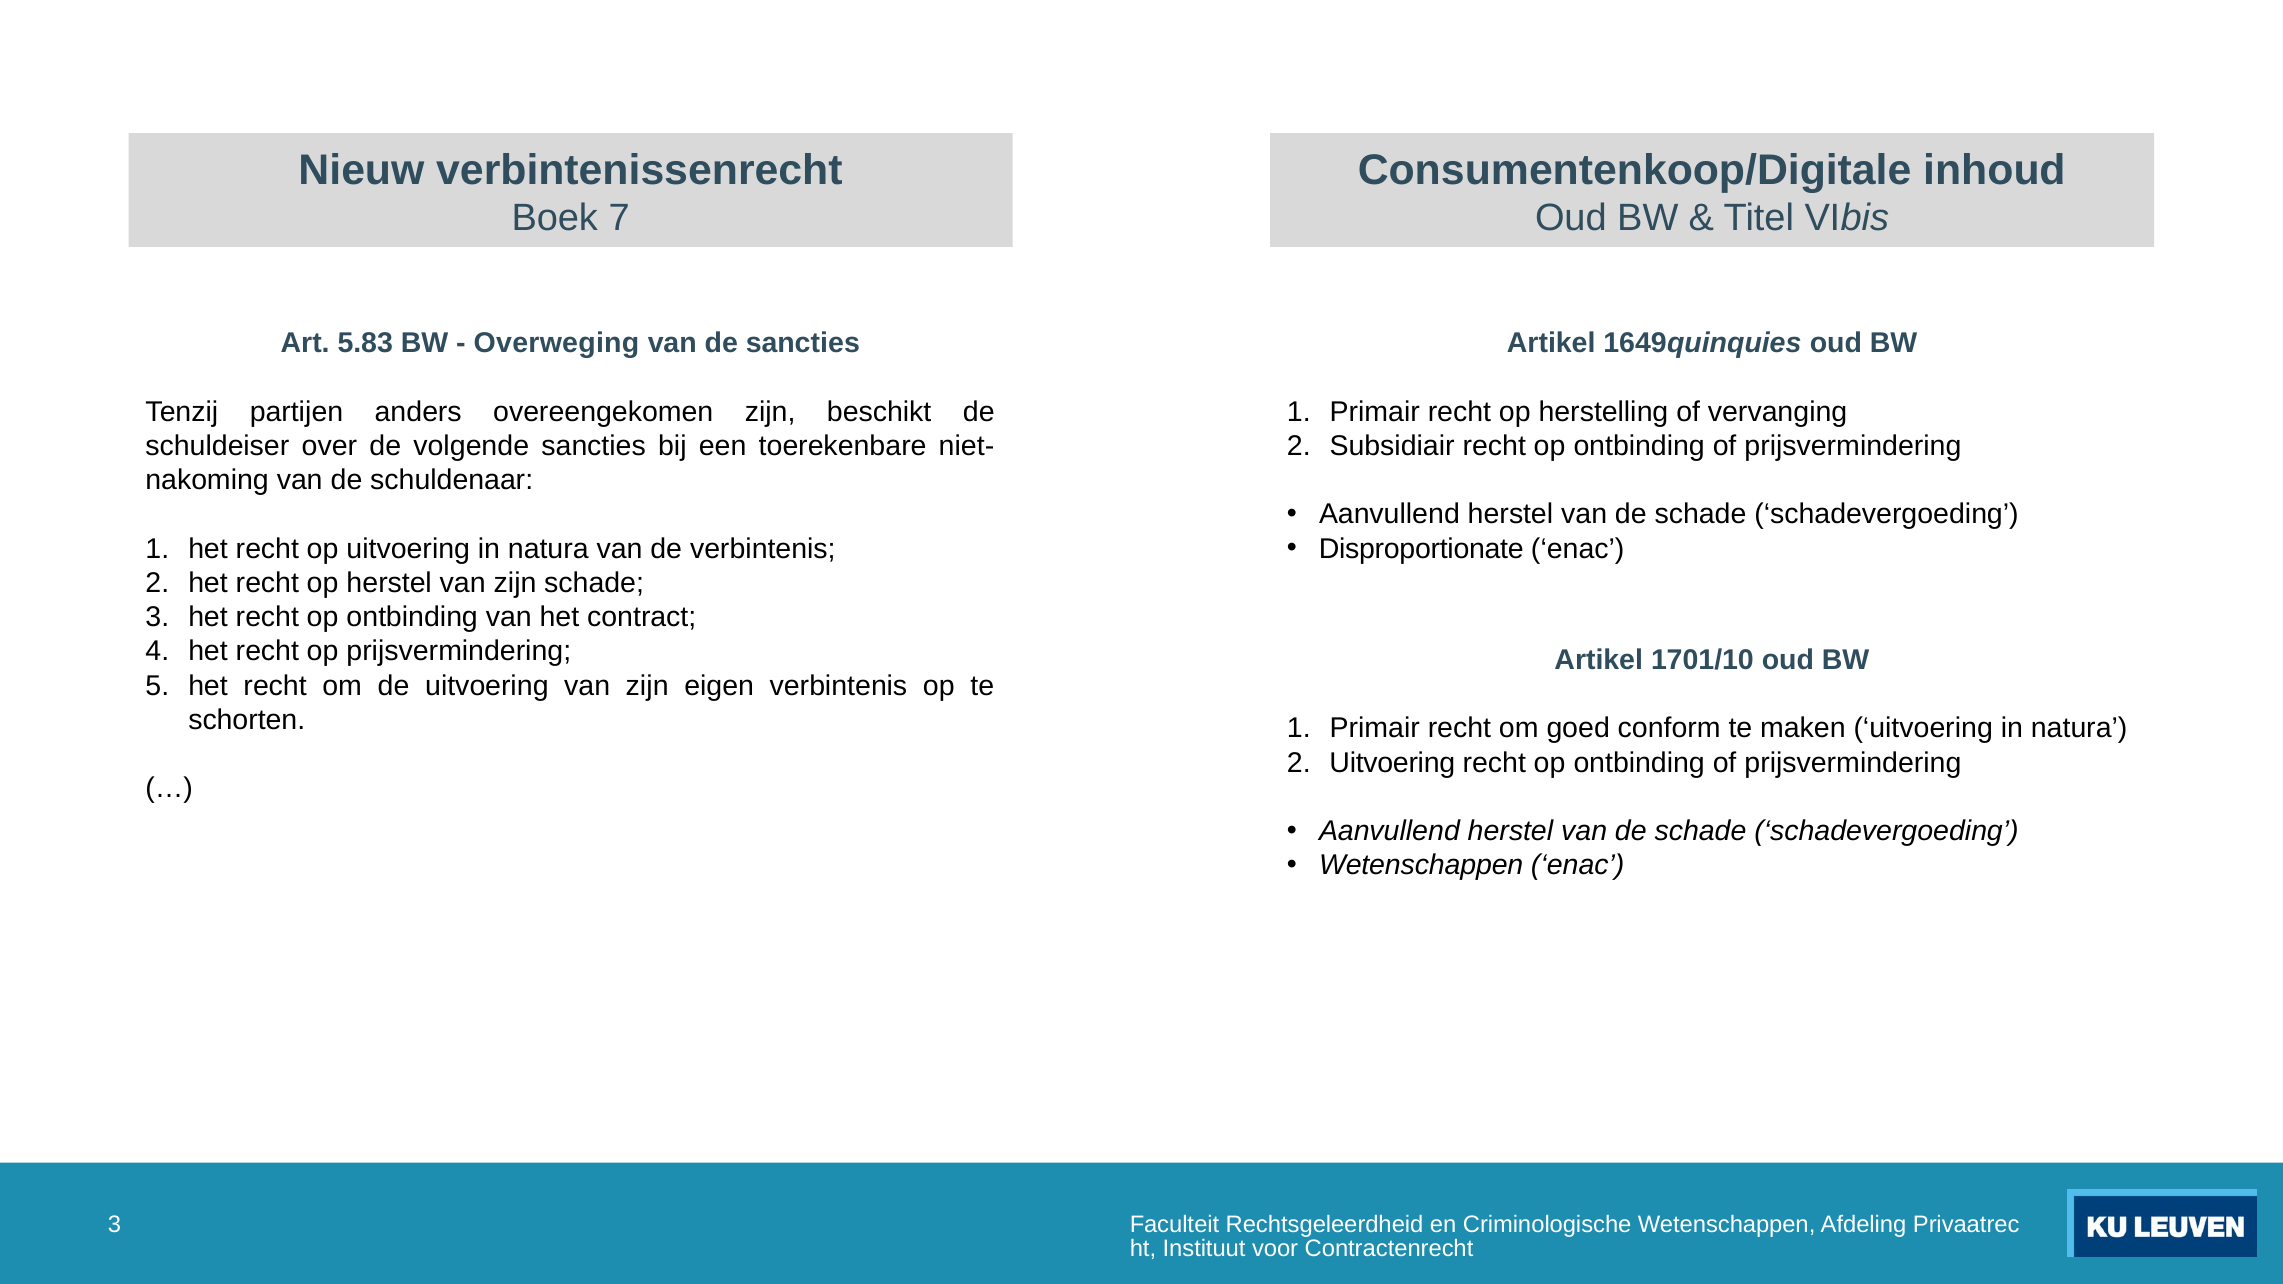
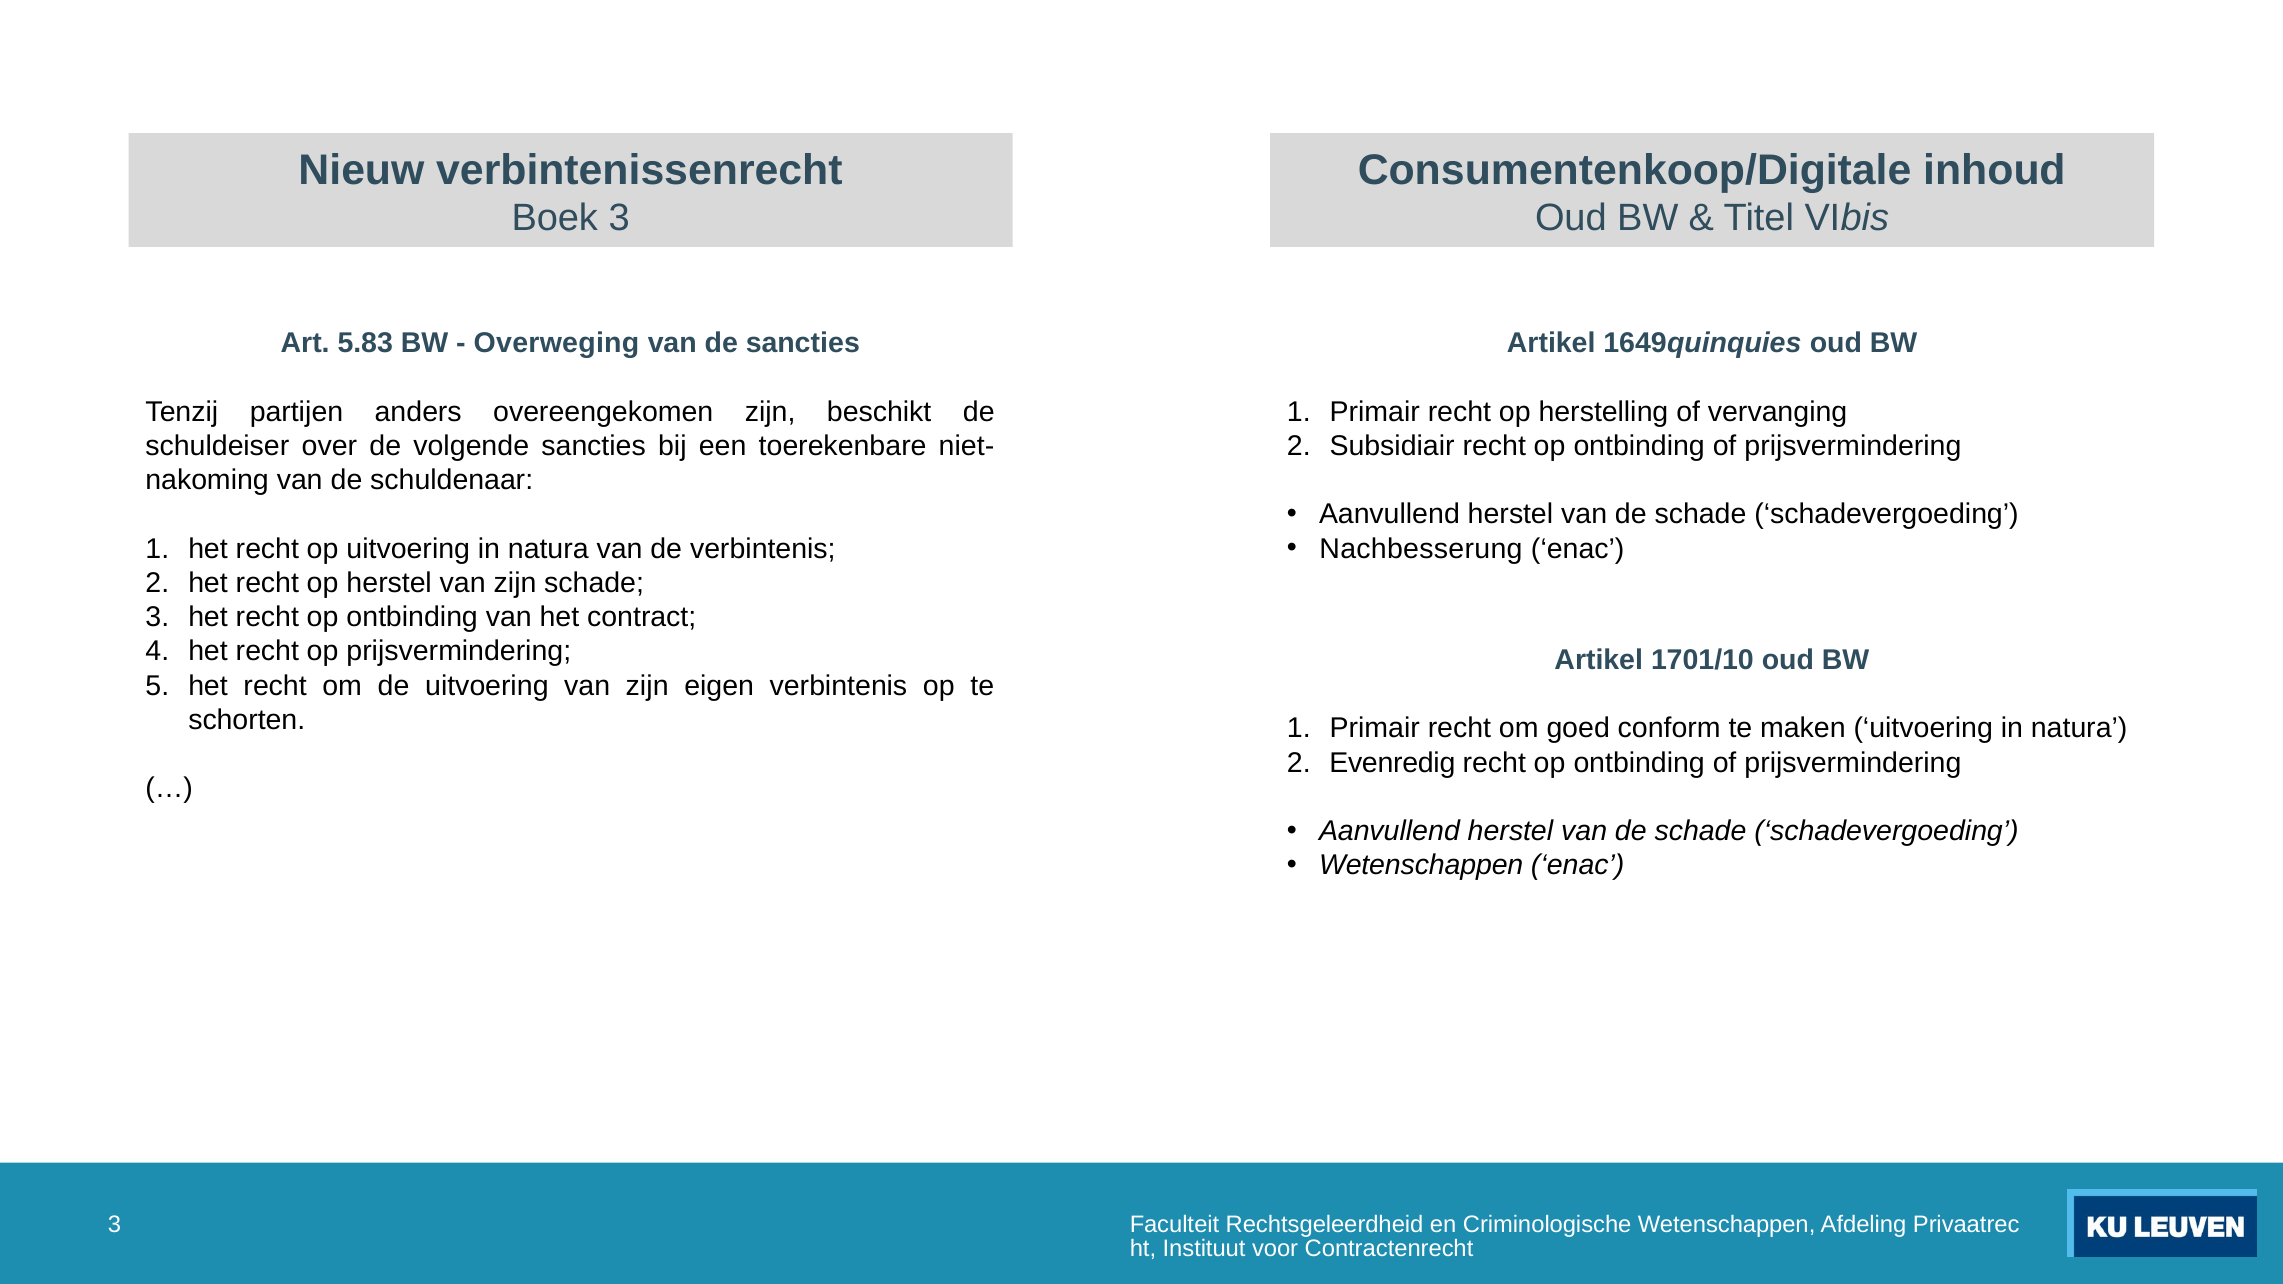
Boek 7: 7 -> 3 (619, 218)
Disproportionate: Disproportionate -> Nachbesserung (1421, 549)
Uitvoering: Uitvoering -> Evenredig (1392, 763)
